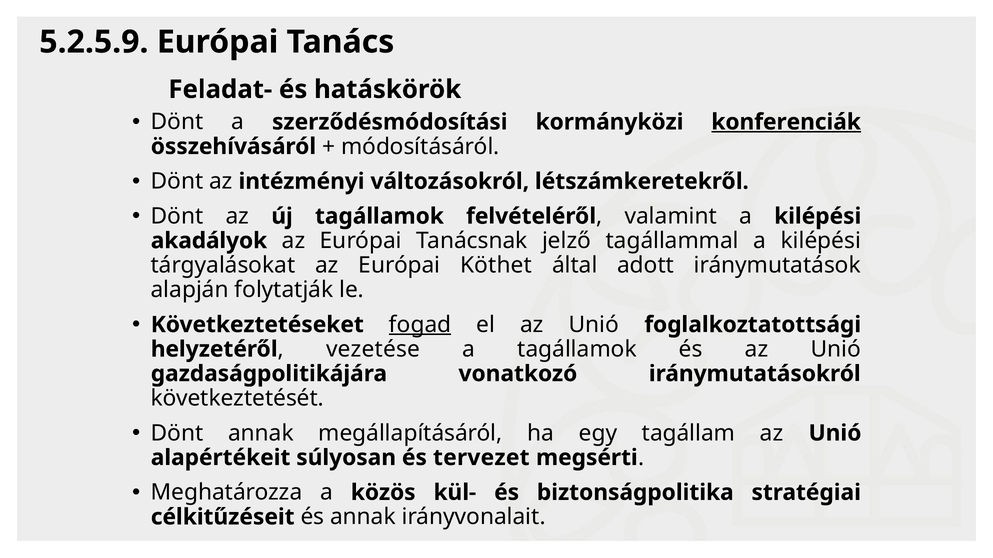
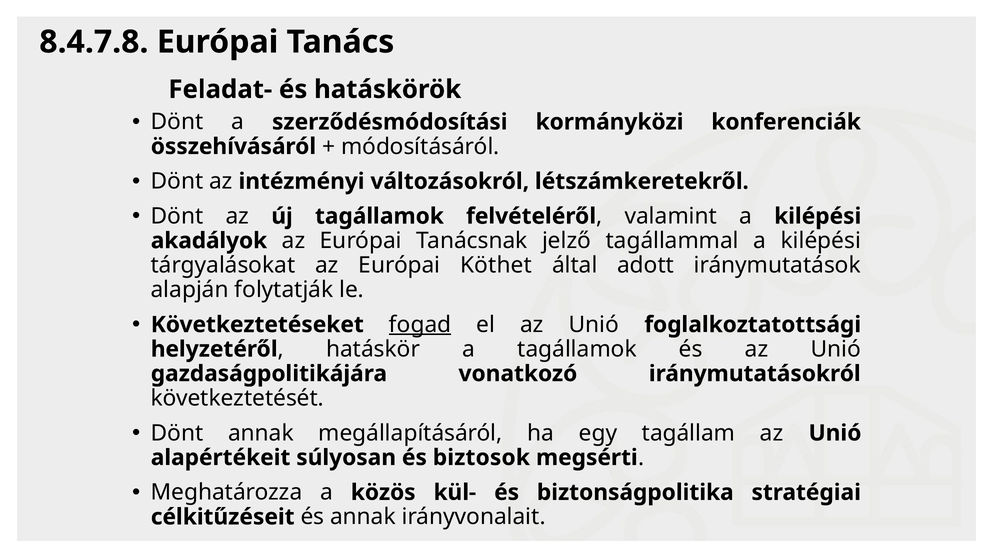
5.2.5.9: 5.2.5.9 -> 8.4.7.8 (94, 42)
konferenciák underline: present -> none (786, 122)
vezetése: vezetése -> hatáskör (373, 349)
tervezet: tervezet -> biztosok (481, 458)
